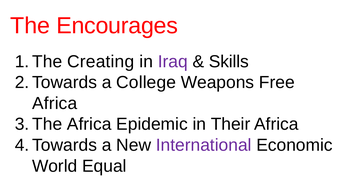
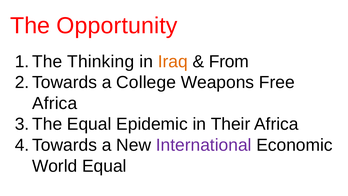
Encourages: Encourages -> Opportunity (117, 26)
Creating: Creating -> Thinking (101, 61)
Iraq colour: purple -> orange (173, 61)
Skills: Skills -> From (229, 61)
Africa: Africa -> Equal (89, 124)
